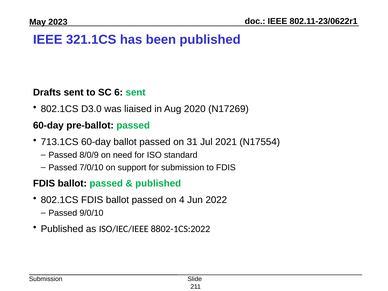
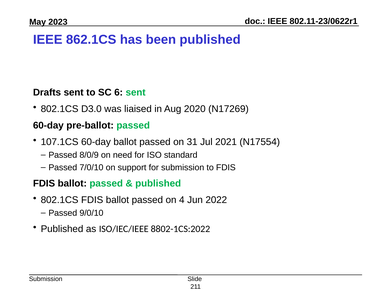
321.1CS: 321.1CS -> 862.1CS (91, 40)
713.1CS: 713.1CS -> 107.1CS (60, 142)
